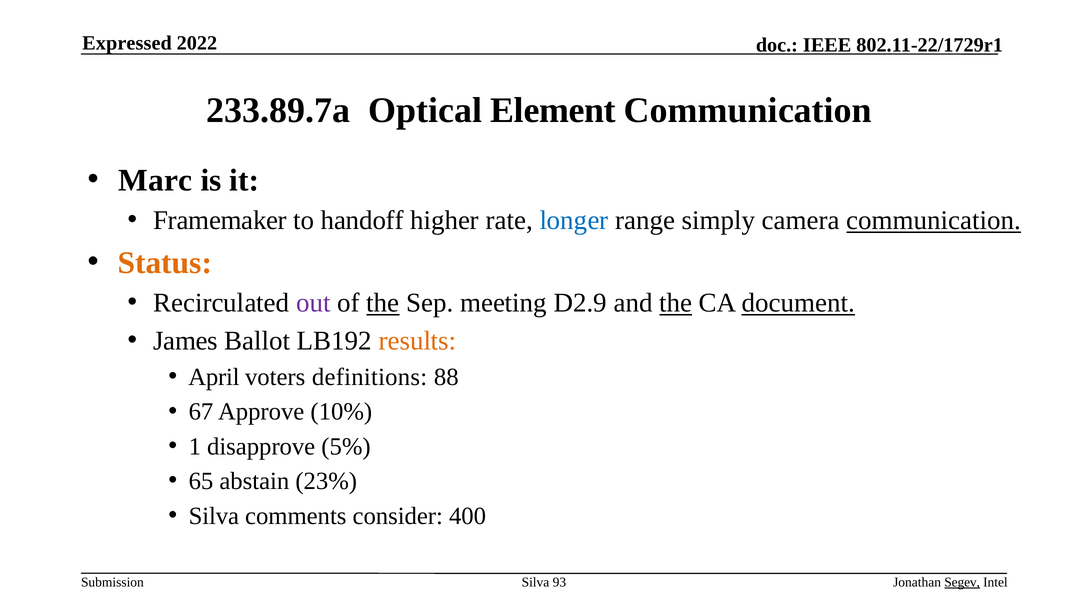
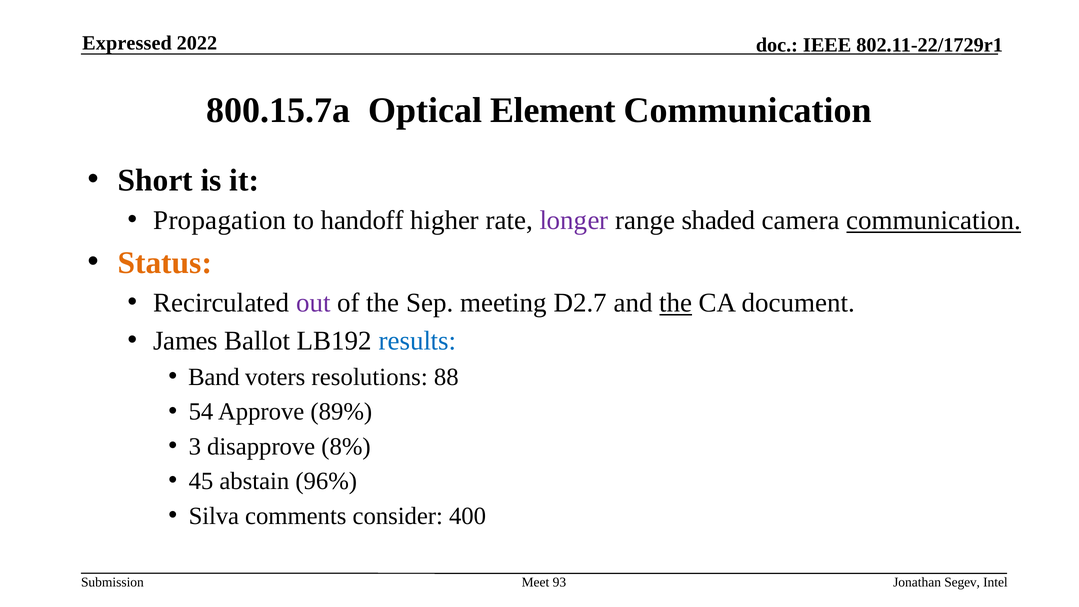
233.89.7a: 233.89.7a -> 800.15.7a (278, 110)
Marc: Marc -> Short (155, 180)
Framemaker: Framemaker -> Propagation (220, 221)
longer colour: blue -> purple (574, 221)
simply: simply -> shaded (719, 221)
the underline: present -> none (383, 303)
D2.9: D2.9 -> D2.7 (580, 303)
document underline: present -> none (798, 303)
results colour: orange -> blue (417, 341)
April: April -> Band (214, 377)
definitions: definitions -> resolutions (370, 377)
67: 67 -> 54 (201, 412)
10%: 10% -> 89% (341, 412)
1: 1 -> 3 (195, 446)
5%: 5% -> 8% (346, 446)
65: 65 -> 45 (201, 481)
23%: 23% -> 96% (326, 481)
Silva: Silva -> Meet (535, 582)
Segev underline: present -> none (962, 582)
